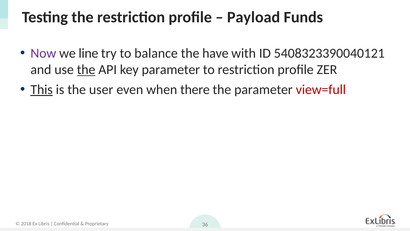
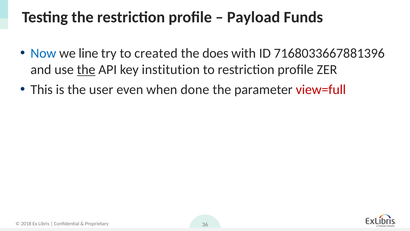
Now colour: purple -> blue (43, 53)
balance: balance -> created (156, 53)
have: have -> does (215, 53)
5408323390040121: 5408323390040121 -> 7168033667881396 (329, 53)
key parameter: parameter -> institution (171, 70)
This underline: present -> none (42, 89)
there: there -> done (195, 89)
